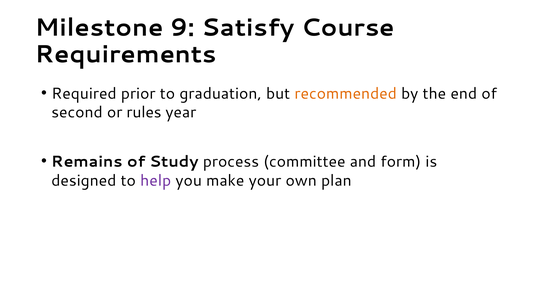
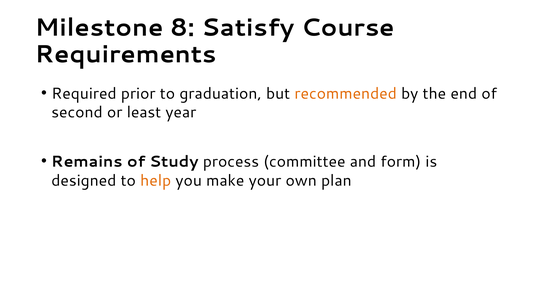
9: 9 -> 8 (183, 28)
rules: rules -> least (144, 112)
help colour: purple -> orange (156, 180)
